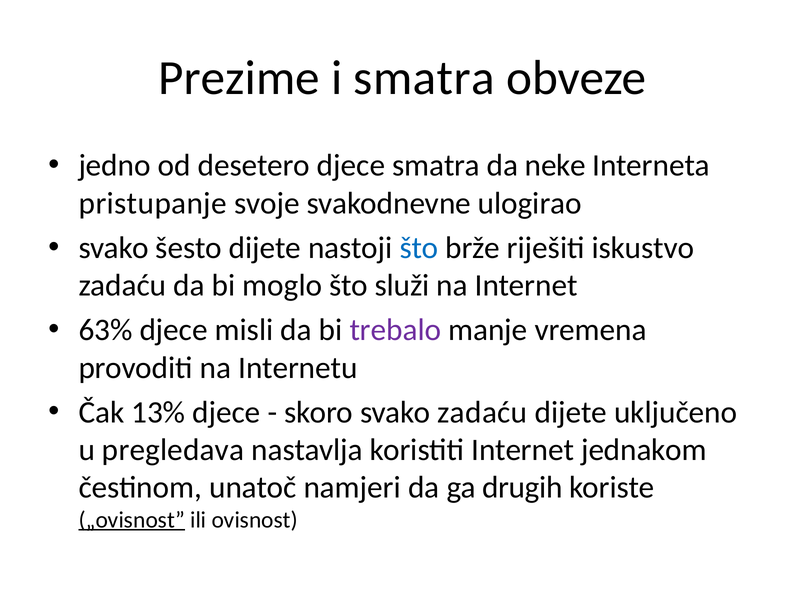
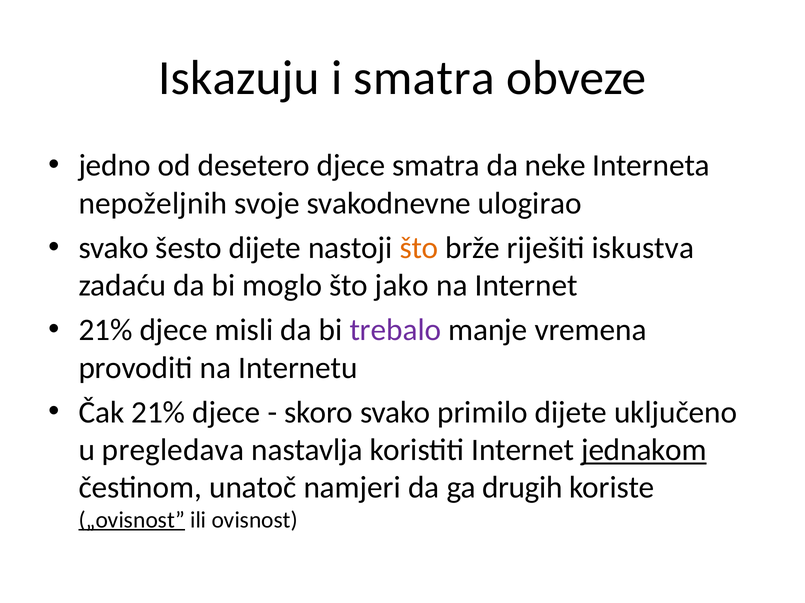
Prezime: Prezime -> Iskazuju (239, 78)
pristupanje: pristupanje -> nepoželjnih (153, 203)
što colour: blue -> orange (419, 248)
iskustvo: iskustvo -> iskustva (643, 248)
služi: služi -> jako (402, 286)
63%: 63% -> 21% (106, 331)
Čak 13%: 13% -> 21% (158, 413)
svako zadaću: zadaću -> primilo (482, 413)
jednakom underline: none -> present (644, 450)
